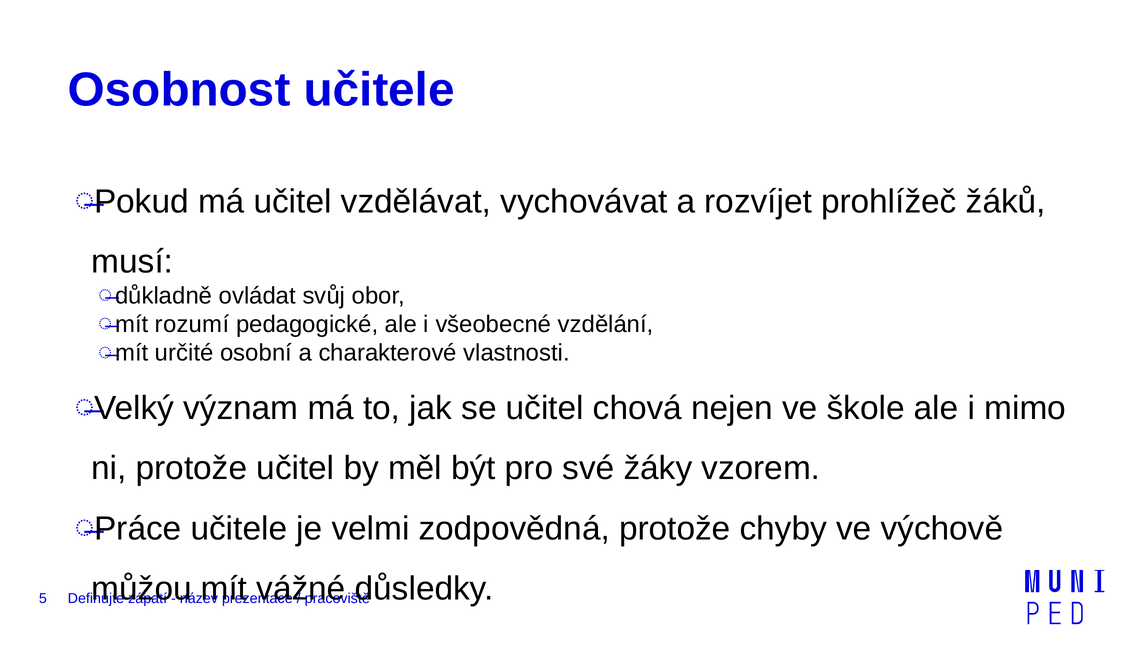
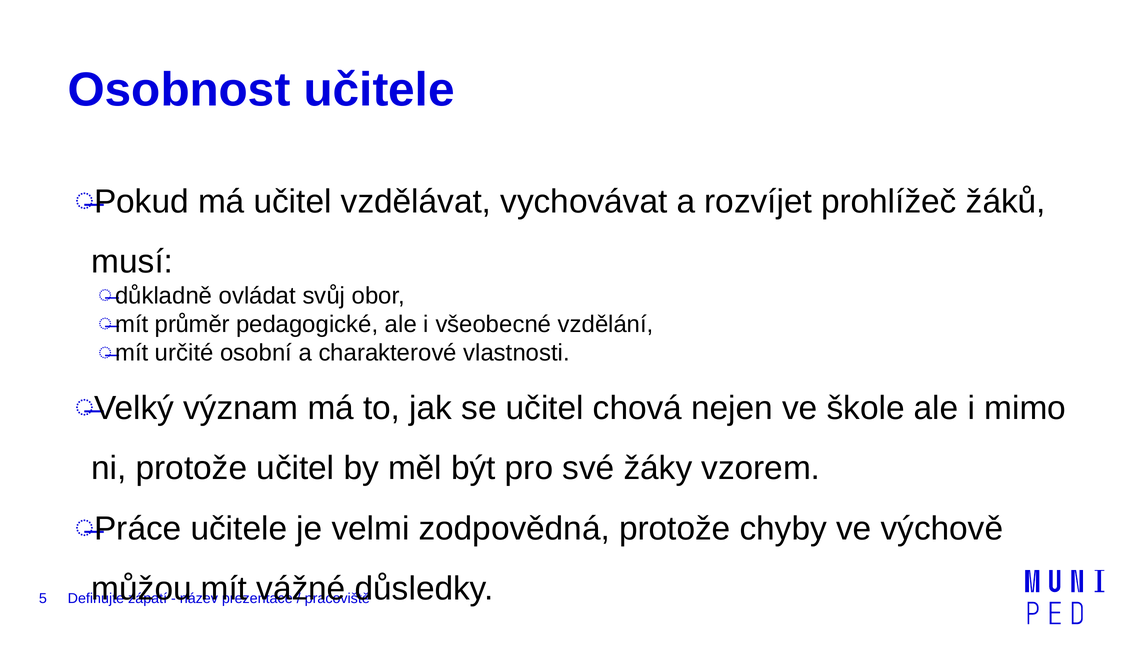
rozumí: rozumí -> průměr (192, 324)
